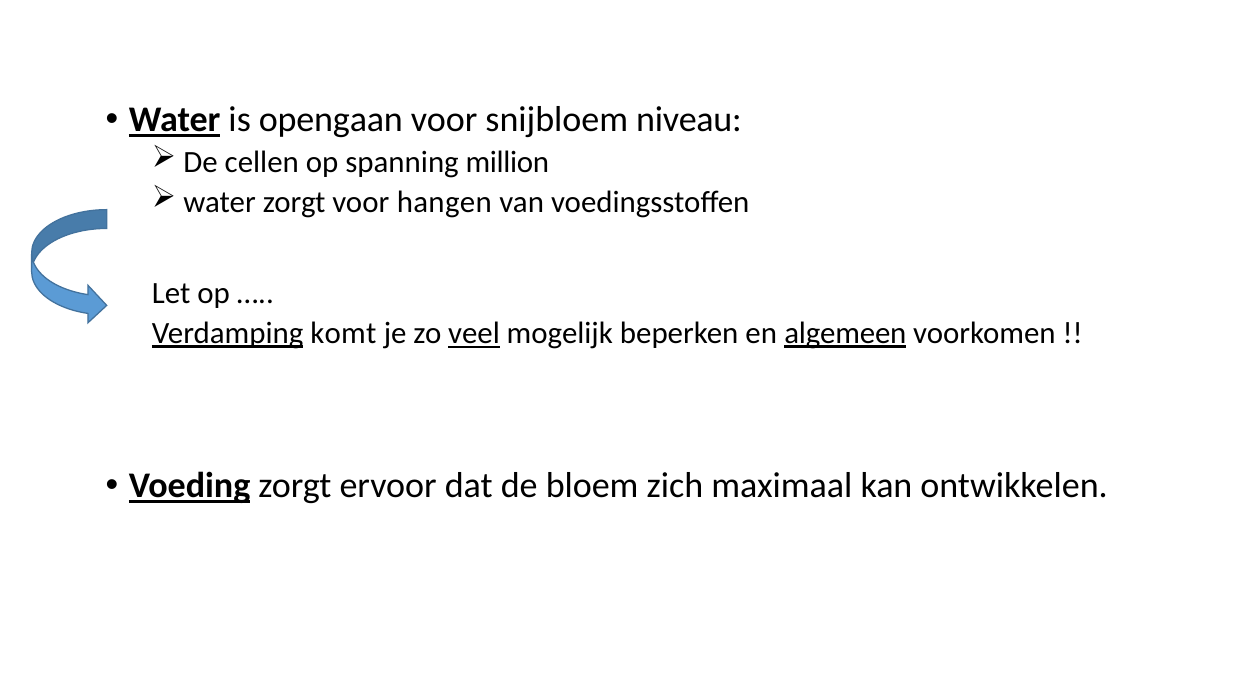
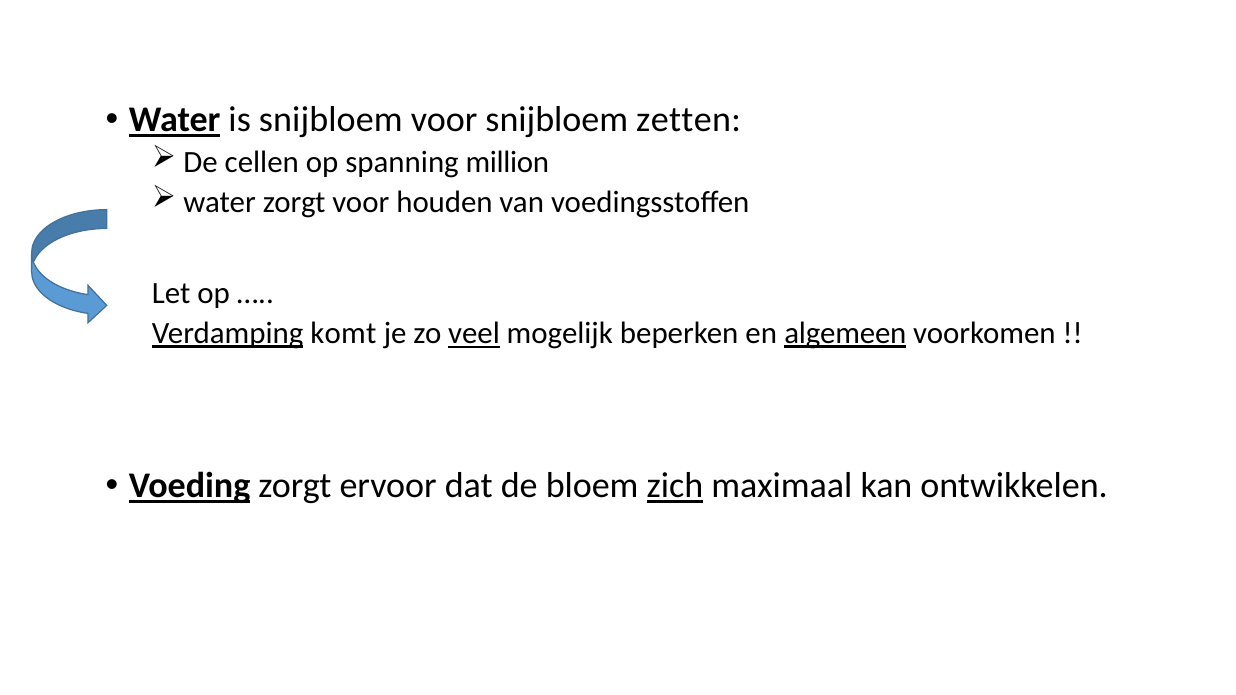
is opengaan: opengaan -> snijbloem (331, 120)
niveau: niveau -> zetten (689, 120)
hangen: hangen -> houden (444, 202)
zich underline: none -> present (675, 486)
